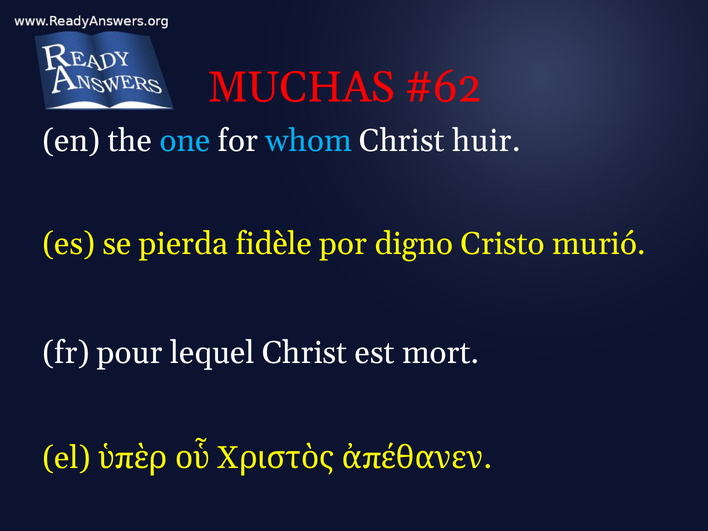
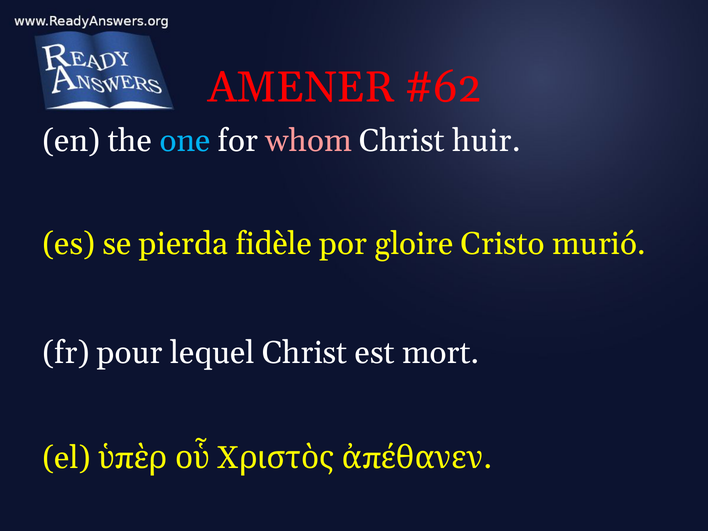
MUCHAS: MUCHAS -> AMENER (301, 87)
whom colour: light blue -> pink (309, 141)
digno: digno -> gloire (414, 244)
